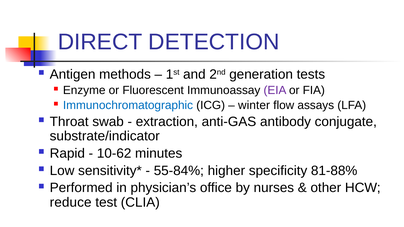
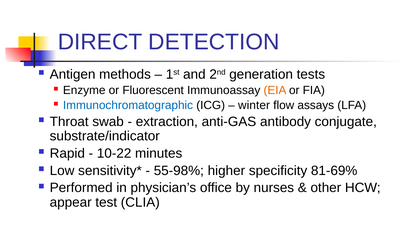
EIA colour: purple -> orange (275, 90)
10-62: 10-62 -> 10-22 (114, 154)
55-84%: 55-84% -> 55-98% (179, 171)
81-88%: 81-88% -> 81-69% (334, 171)
reduce: reduce -> appear (71, 203)
